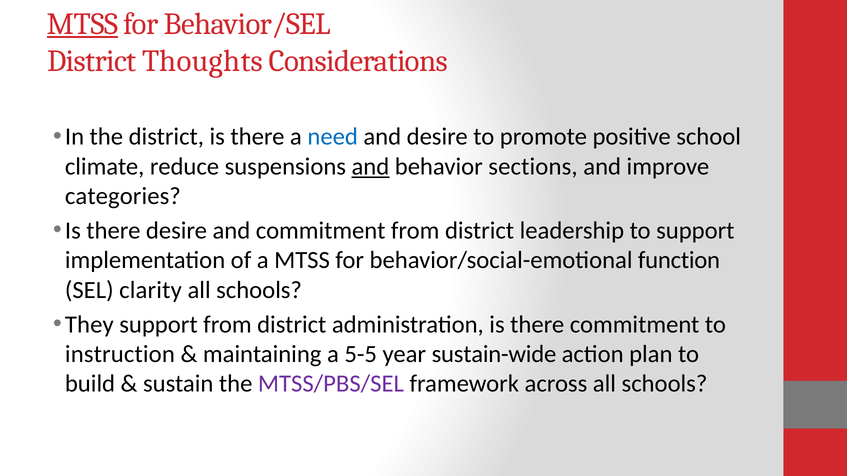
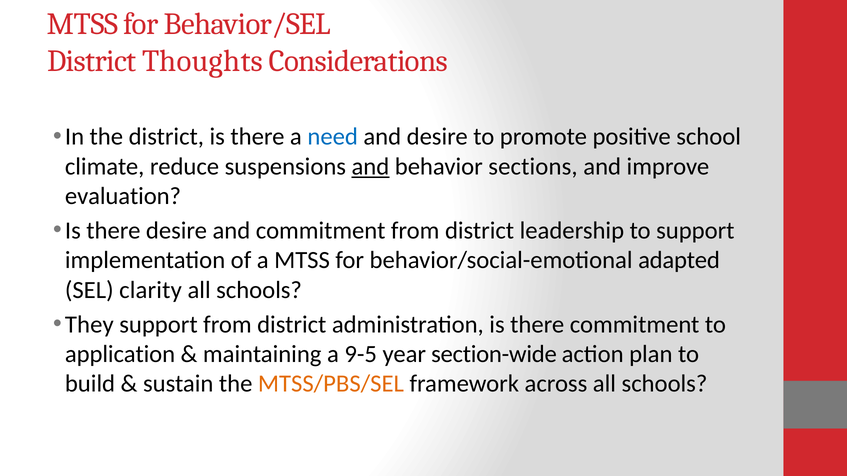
MTSS underline: present -> none (83, 24)
categories: categories -> evaluation (123, 196)
function: function -> adapted (679, 260)
instruction: instruction -> application (120, 354)
5-5: 5-5 -> 9-5 (361, 354)
sustain-wide: sustain-wide -> section-wide (494, 354)
MTSS/PBS/SEL colour: purple -> orange (331, 384)
